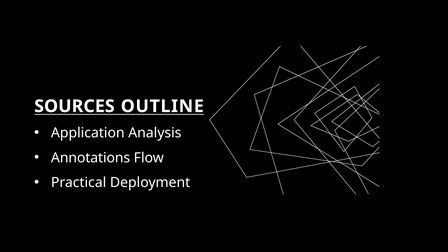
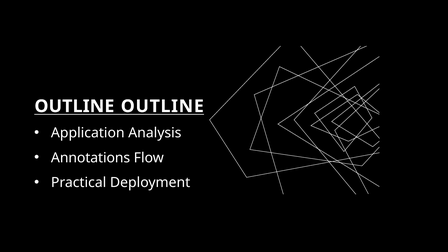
SOURCES: SOURCES -> OUTLINE (74, 106)
